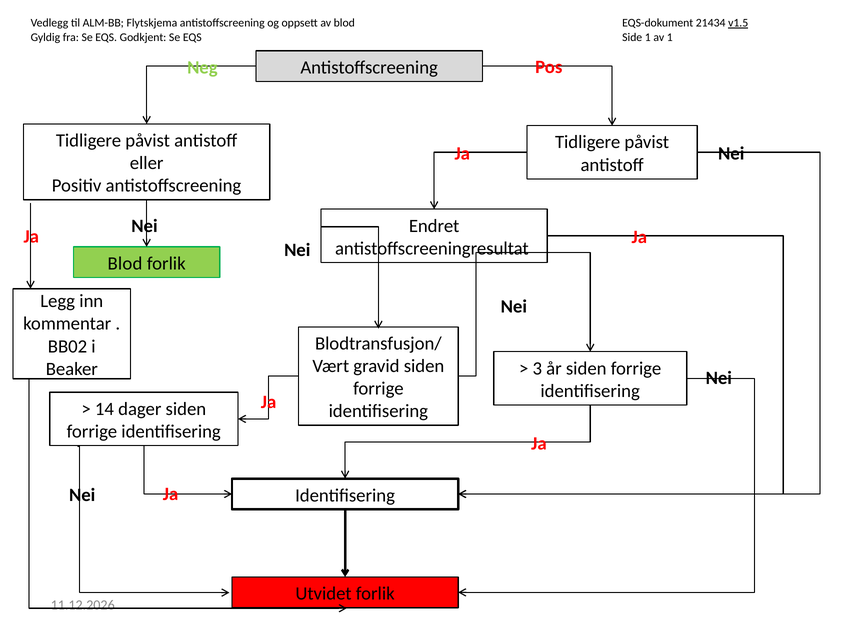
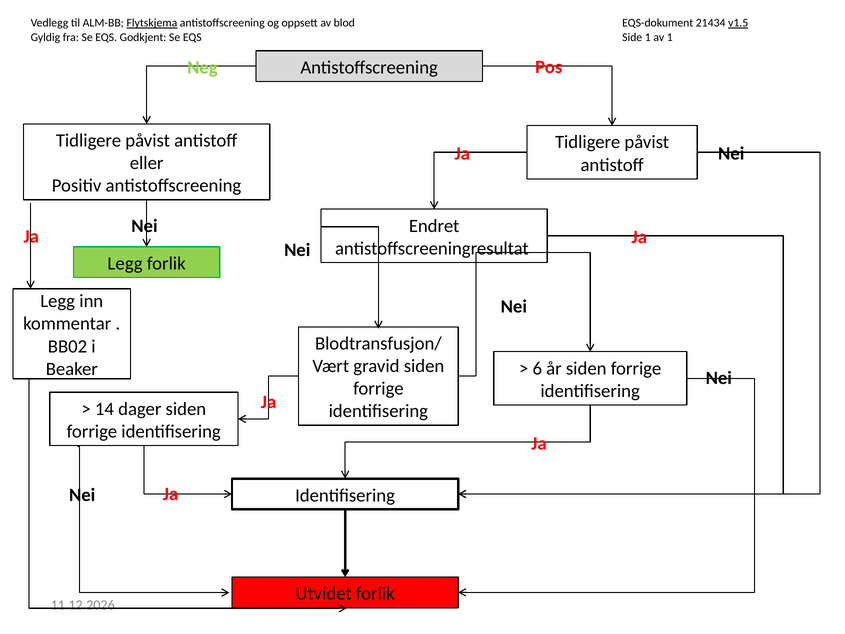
Flytskjema underline: none -> present (152, 23)
Blod: Blod -> Legg (125, 263)
3: 3 -> 6 (537, 368)
